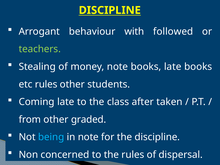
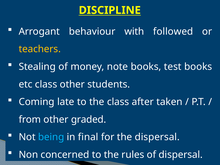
teachers colour: light green -> yellow (40, 49)
books late: late -> test (173, 67)
etc rules: rules -> class (46, 84)
in note: note -> final (88, 137)
the discipline: discipline -> dispersal (157, 137)
